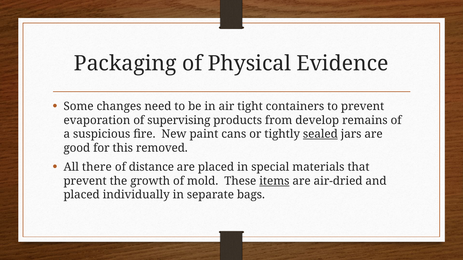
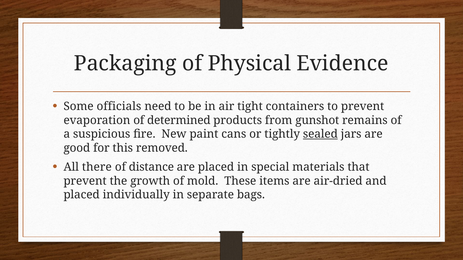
changes: changes -> officials (119, 107)
supervising: supervising -> determined (179, 120)
develop: develop -> gunshot (317, 120)
items underline: present -> none (274, 181)
